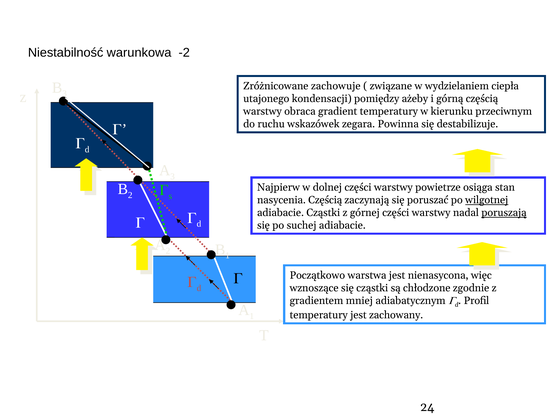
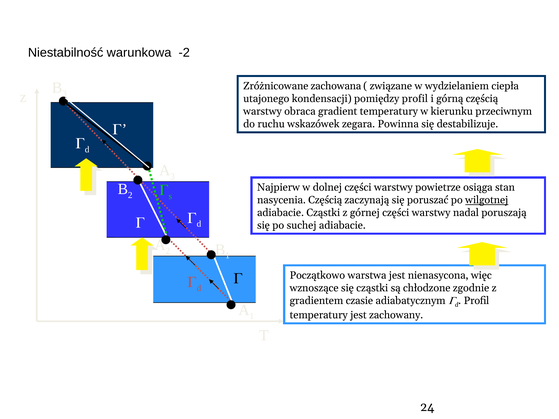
zachowuje: zachowuje -> zachowana (336, 86)
pomiędzy ażeby: ażeby -> profil (415, 99)
poruszają underline: present -> none (504, 213)
mniej: mniej -> czasie (359, 301)
